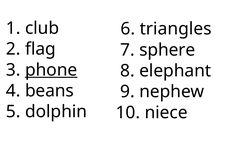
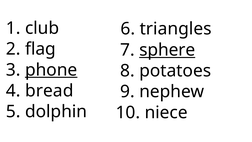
sphere underline: none -> present (167, 50)
elephant: elephant -> potatoes (175, 71)
beans: beans -> bread (49, 91)
